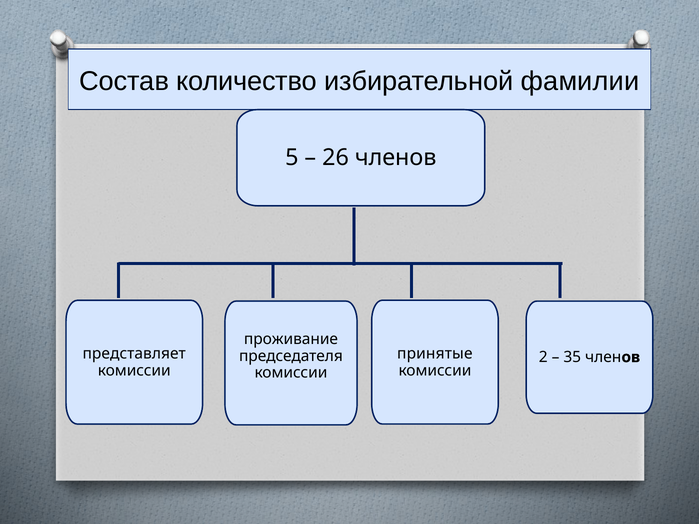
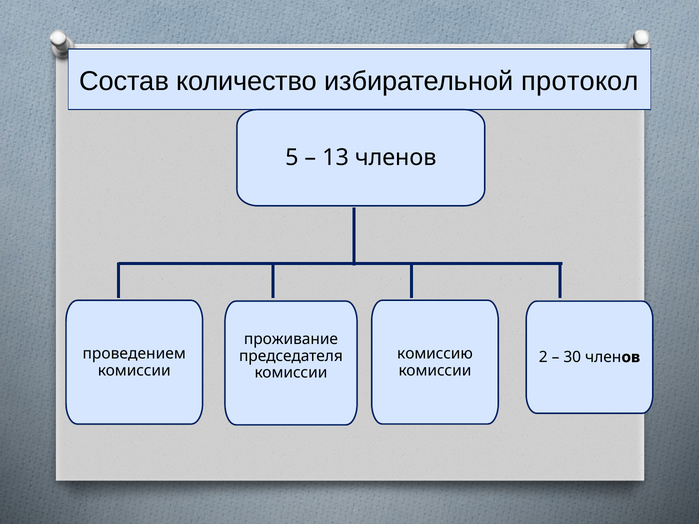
фамилии: фамилии -> протокол (580, 81)
26: 26 -> 13 (336, 158)
представляет: представляет -> проведением (134, 354)
принятые: принятые -> комиссию (435, 354)
35: 35 -> 30 (572, 357)
